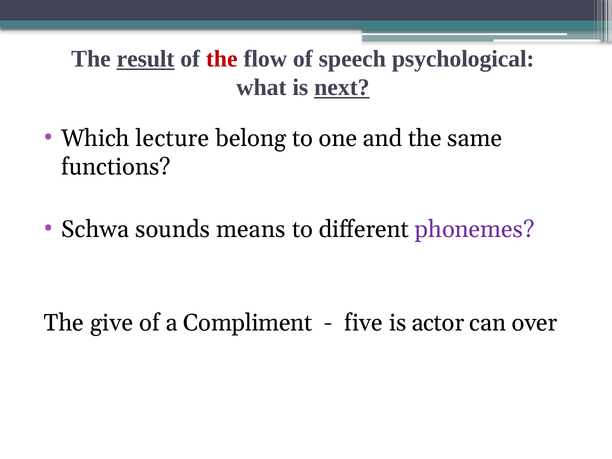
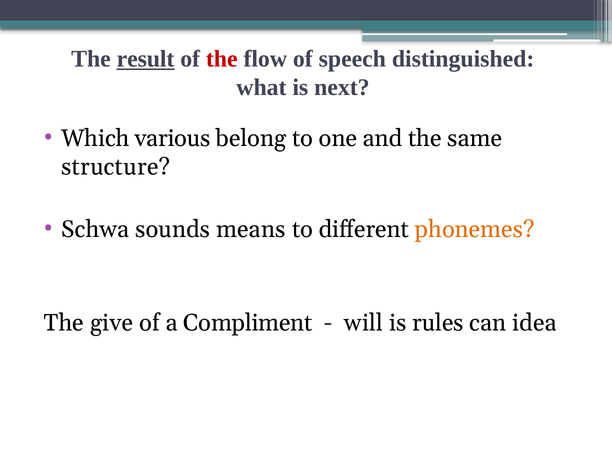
psychological: psychological -> distinguished (463, 59)
next underline: present -> none (342, 88)
lecture: lecture -> various (173, 138)
functions: functions -> structure (116, 167)
phonemes colour: purple -> orange (475, 229)
five: five -> will (364, 323)
actor: actor -> rules (438, 323)
over: over -> idea (535, 323)
